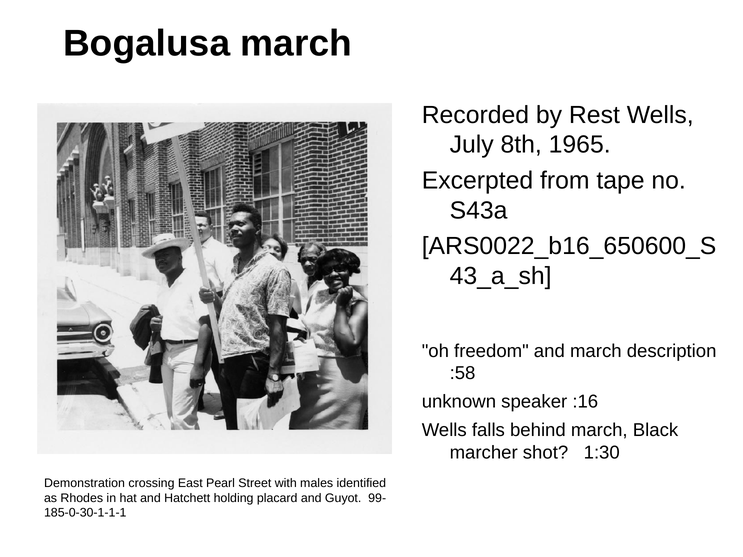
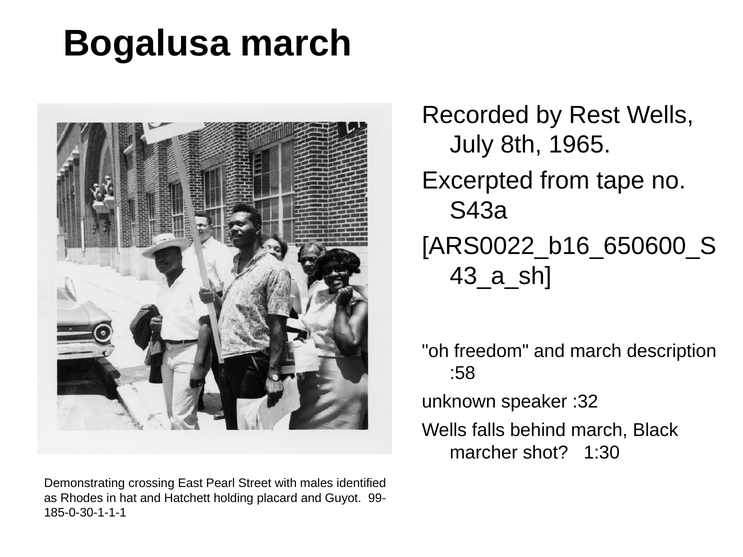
:16: :16 -> :32 (585, 402)
Demonstration: Demonstration -> Demonstrating (85, 483)
